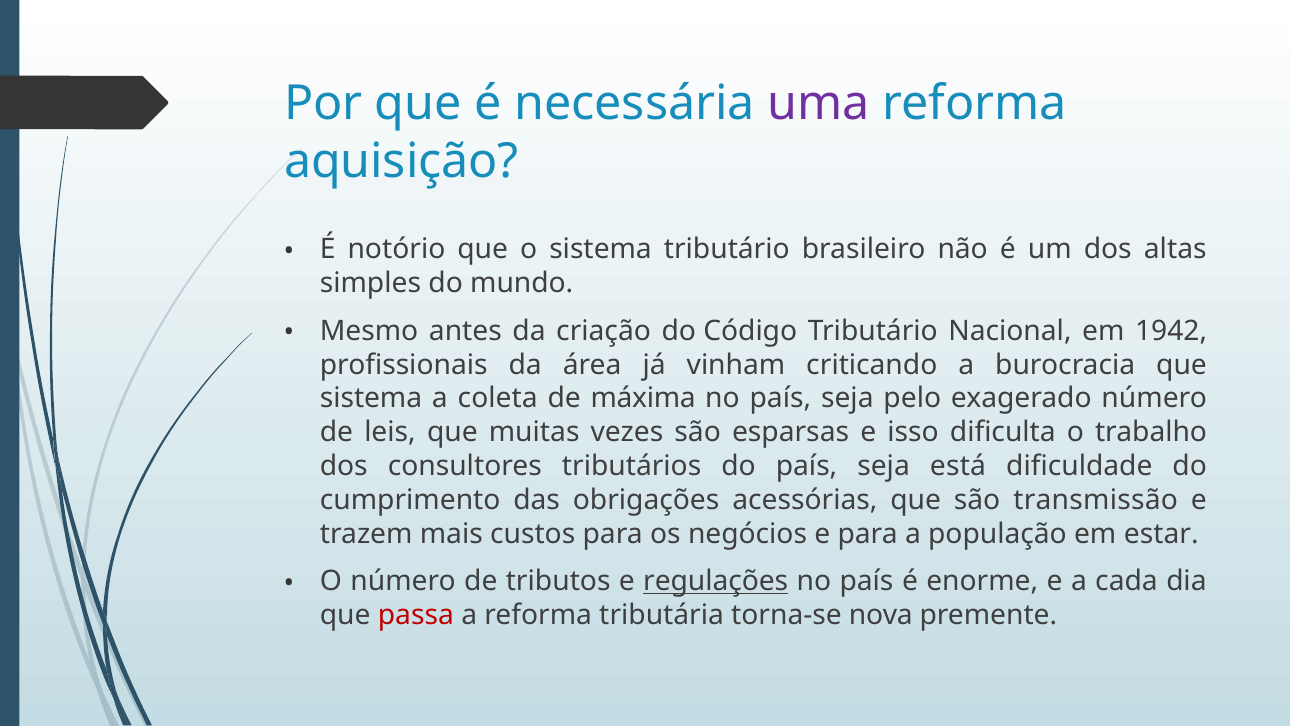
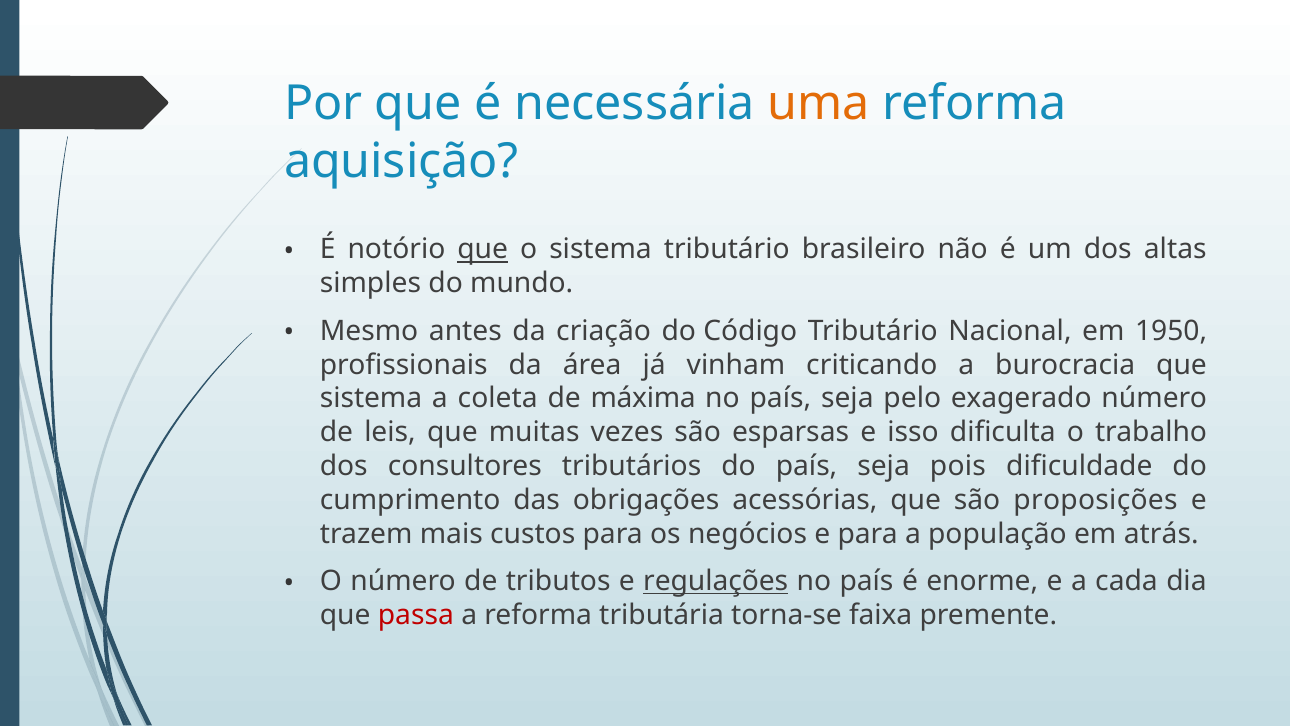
uma colour: purple -> orange (819, 103)
que underline: none -> present (483, 250)
1942: 1942 -> 1950 (1171, 331)
está: está -> pois (958, 466)
transmissão: transmissão -> proposições (1096, 500)
estar: estar -> atrás (1161, 534)
nova: nova -> faixa (881, 615)
